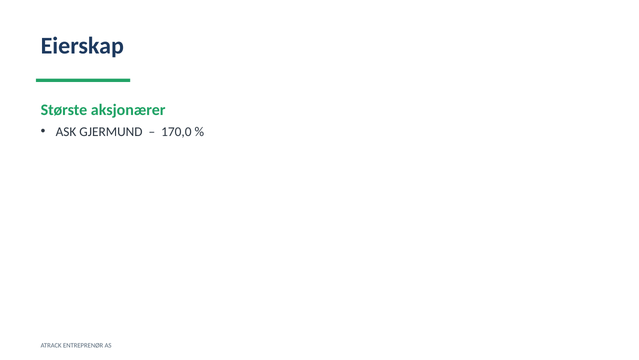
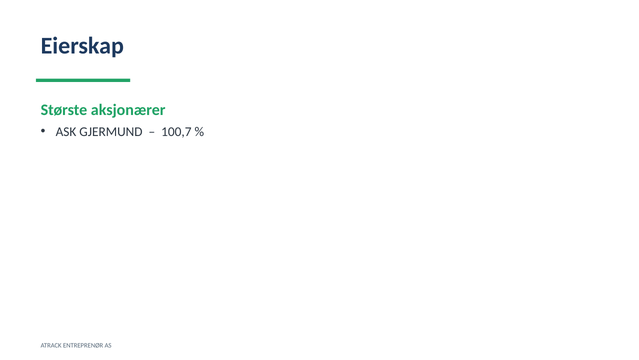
170,0: 170,0 -> 100,7 (176, 131)
